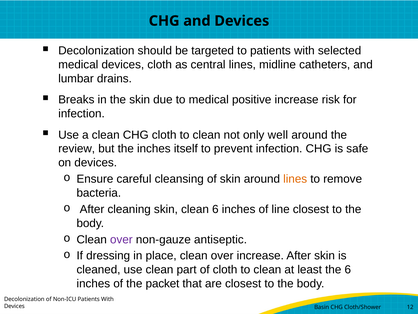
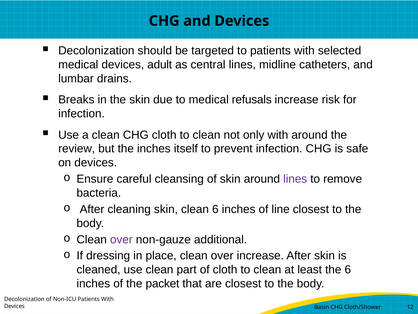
devices cloth: cloth -> adult (160, 64)
positive: positive -> refusals (252, 100)
only well: well -> with (278, 135)
lines colour: orange -> purple (295, 179)
antiseptic: antiseptic -> additional (221, 239)
